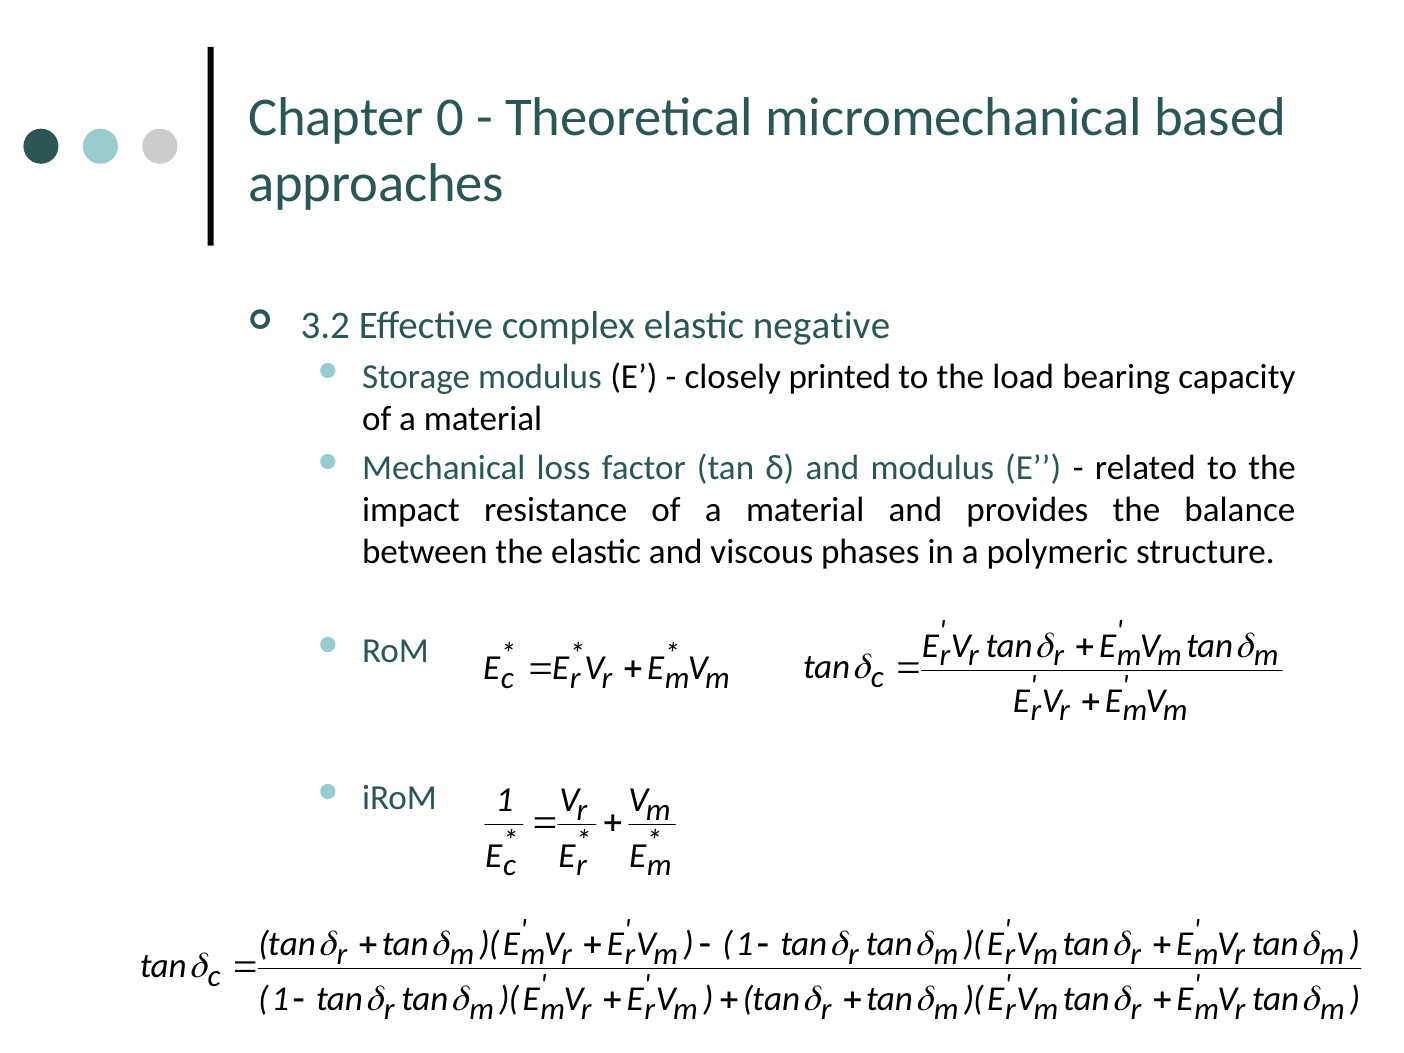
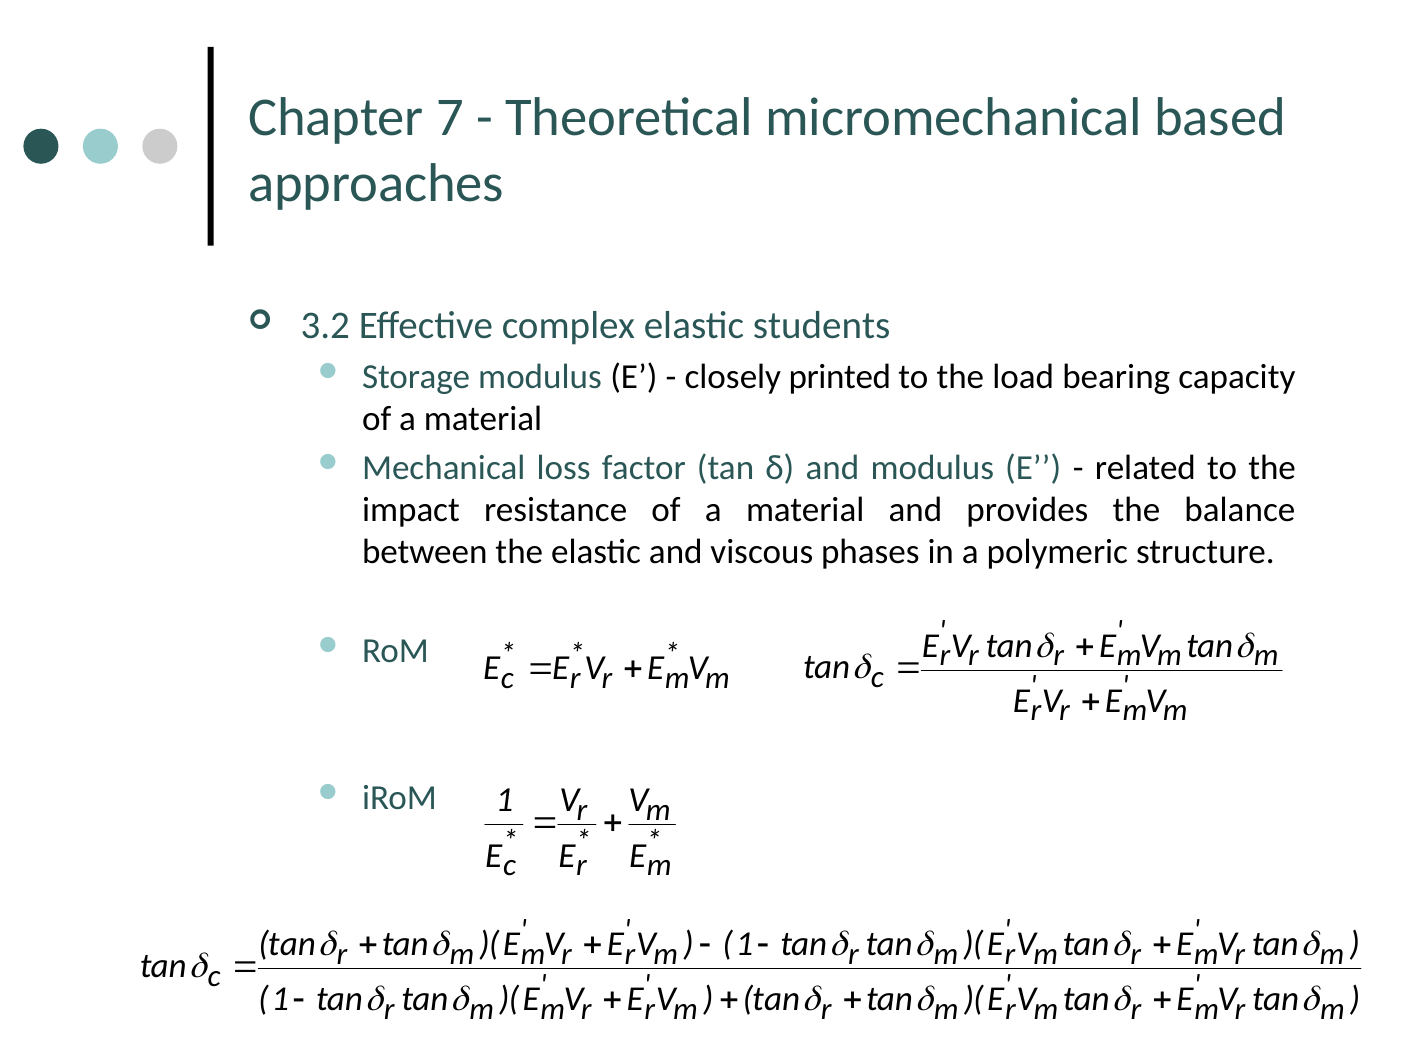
0: 0 -> 7 (450, 117)
negative: negative -> students (822, 326)
